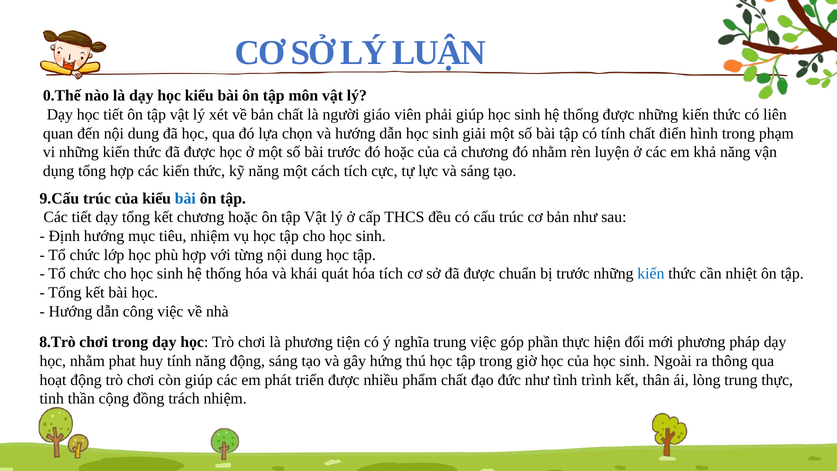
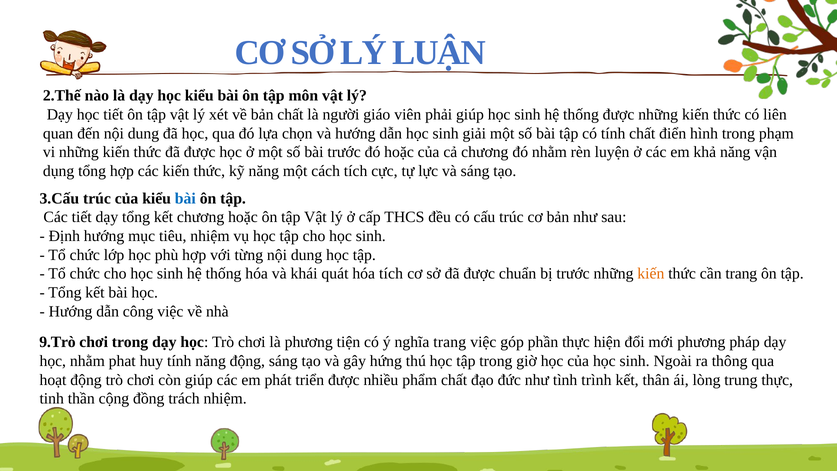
0.Thế: 0.Thế -> 2.Thế (62, 96)
9.Cấu: 9.Cấu -> 3.Cấu (59, 198)
kiến colour: blue -> orange (651, 274)
cần nhiệt: nhiệt -> trang (741, 274)
8.Trò: 8.Trò -> 9.Trò (58, 342)
nghĩa trung: trung -> trang (450, 342)
